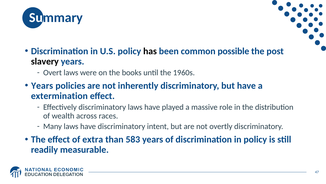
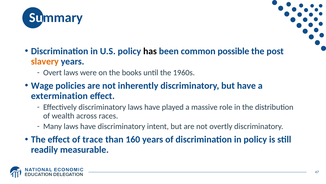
slavery colour: black -> orange (45, 61)
Years: Years -> Wage (42, 85)
extra: extra -> trace (93, 139)
583: 583 -> 160 (133, 139)
